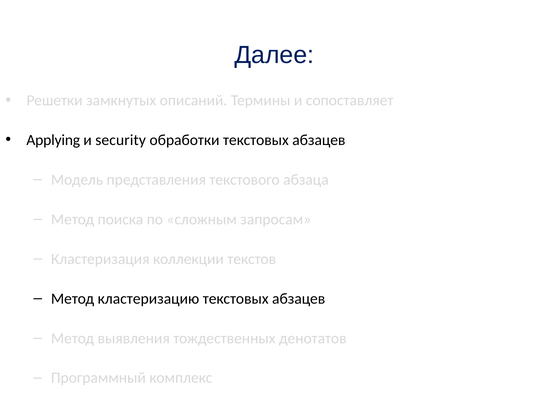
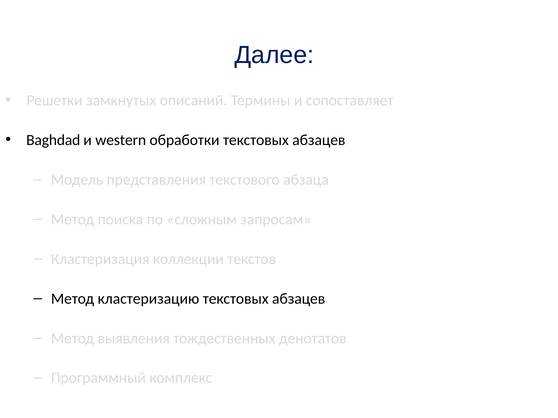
Applying: Applying -> Baghdad (53, 140)
security: security -> western (121, 140)
